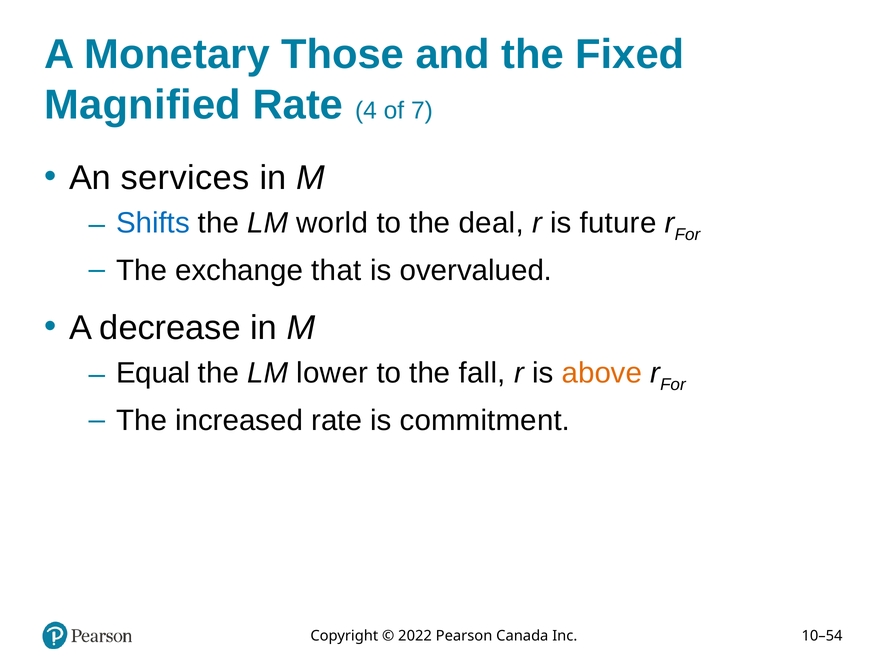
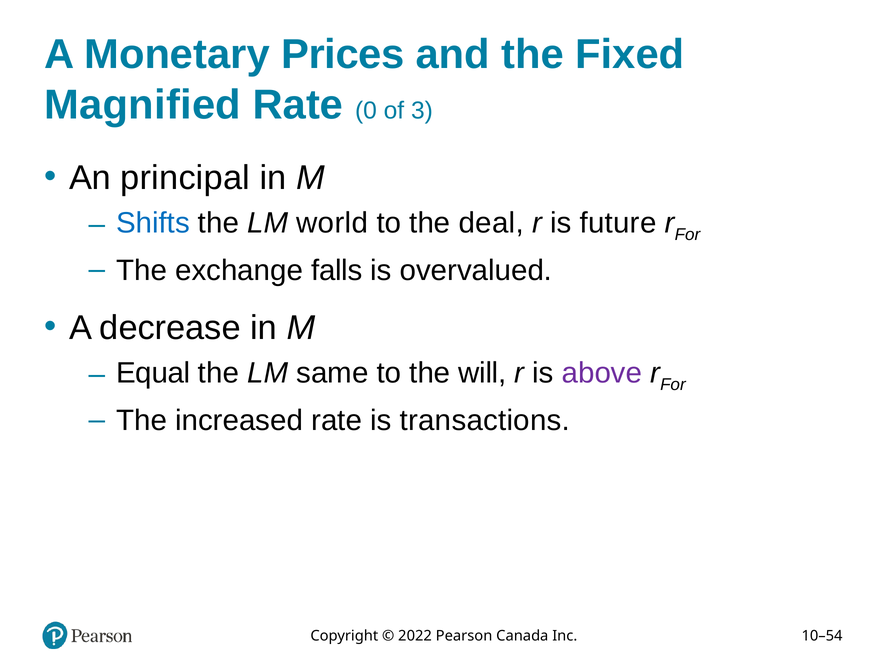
Those: Those -> Prices (343, 55)
4: 4 -> 0 (366, 111)
7: 7 -> 3 (422, 111)
services: services -> principal (185, 178)
that: that -> falls (337, 271)
lower: lower -> same (332, 374)
fall: fall -> will (482, 374)
above colour: orange -> purple (602, 374)
commitment: commitment -> transactions (485, 421)
